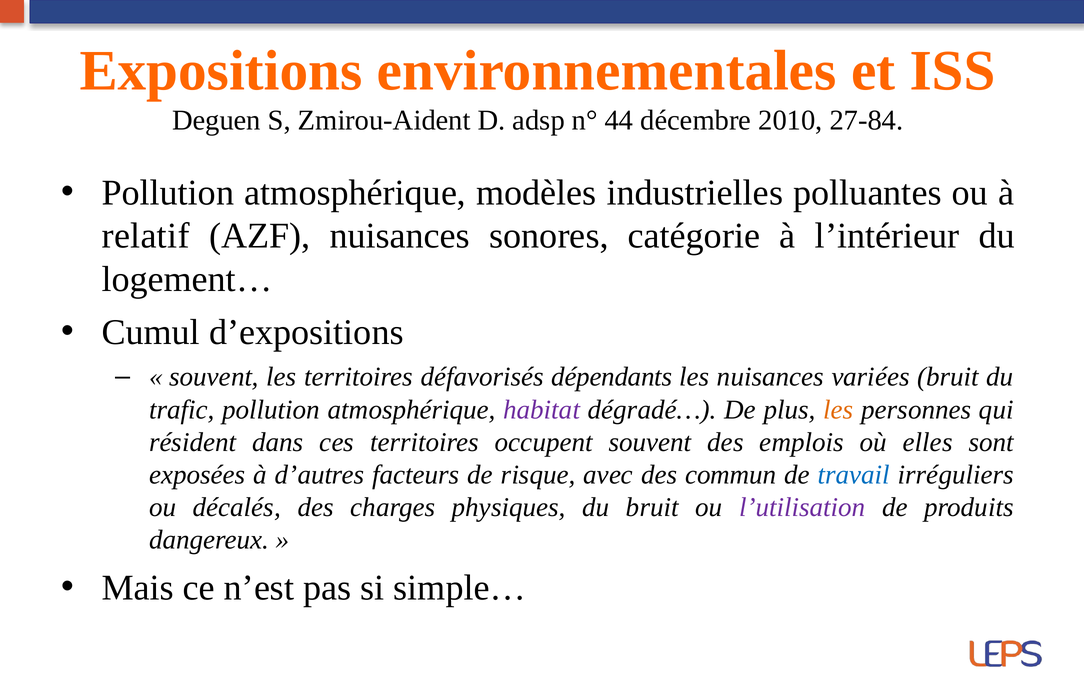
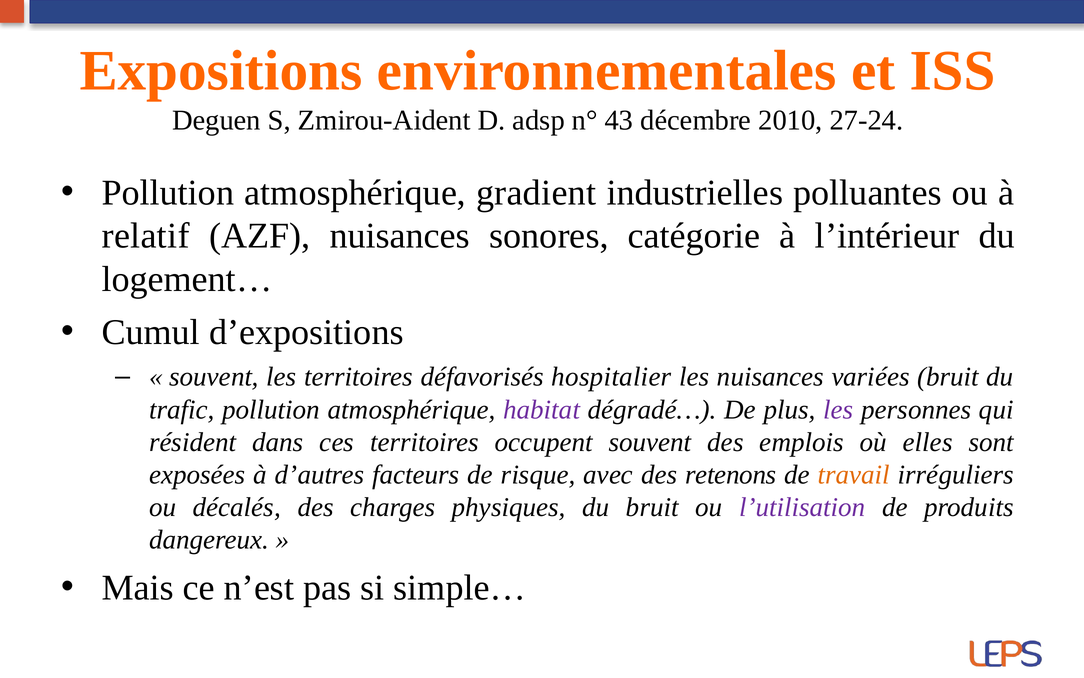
44: 44 -> 43 (619, 120)
27-84: 27-84 -> 27-24 (866, 120)
modèles: modèles -> gradient (536, 192)
dépendants: dépendants -> hospitalier (611, 377)
les colour: orange -> purple (838, 409)
commun: commun -> retenons (731, 474)
travail colour: blue -> orange (854, 474)
